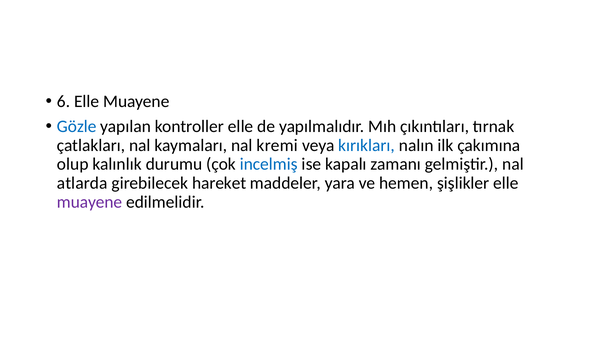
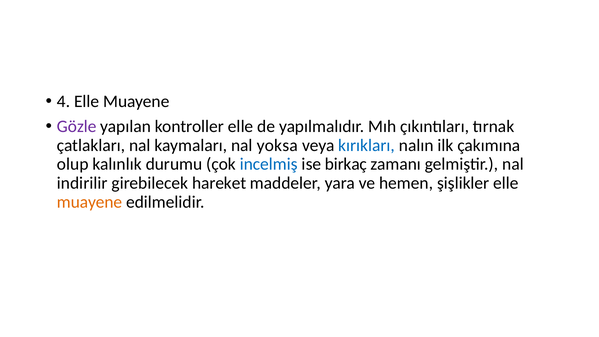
6: 6 -> 4 (64, 101)
Gözle colour: blue -> purple (77, 126)
kremi: kremi -> yoksa (277, 145)
kapalı: kapalı -> birkaç (346, 164)
atlarda: atlarda -> indirilir (82, 183)
muayene colour: purple -> orange (90, 202)
